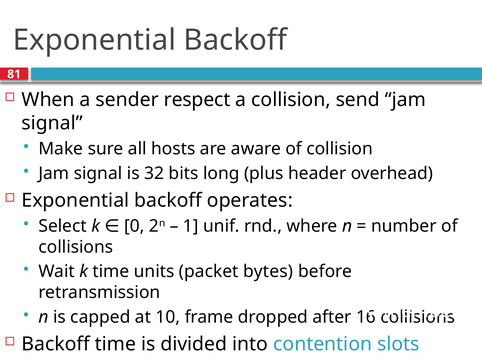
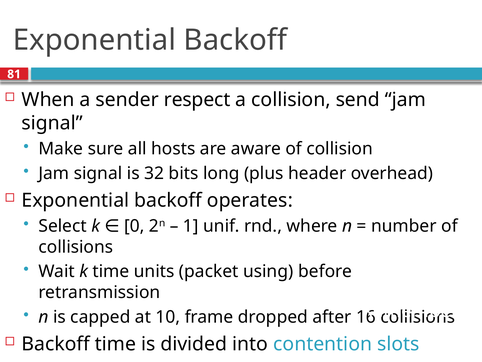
bytes: bytes -> using (268, 271)
